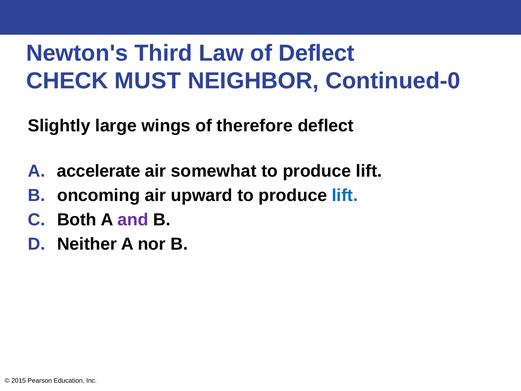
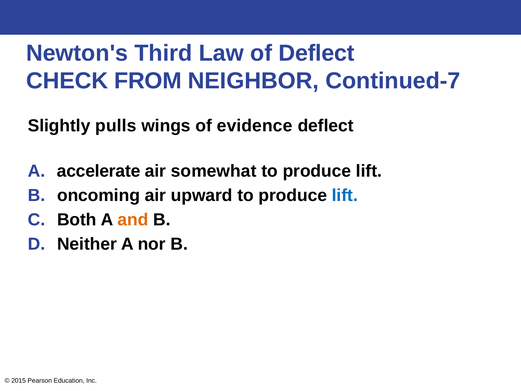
MUST: MUST -> FROM (148, 81)
Continued-0: Continued-0 -> Continued-7 (393, 81)
large: large -> pulls (116, 126)
therefore: therefore -> evidence (255, 126)
and colour: purple -> orange (133, 220)
